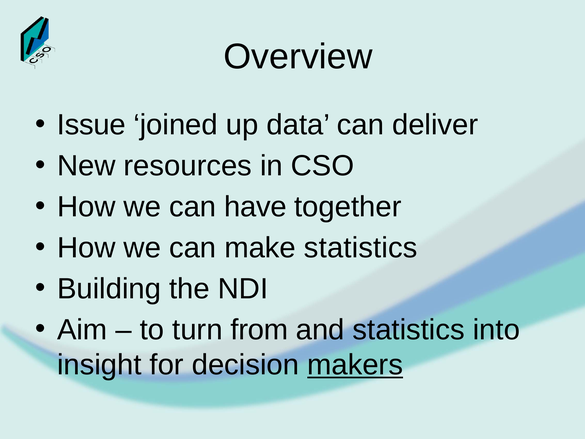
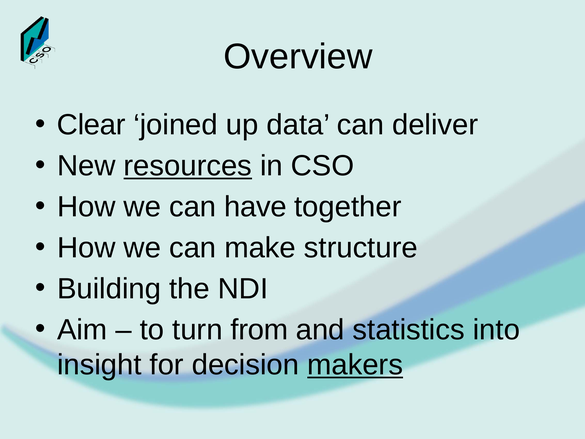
Issue: Issue -> Clear (91, 125)
resources underline: none -> present (188, 166)
make statistics: statistics -> structure (361, 248)
